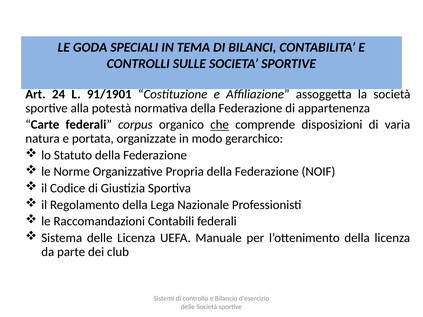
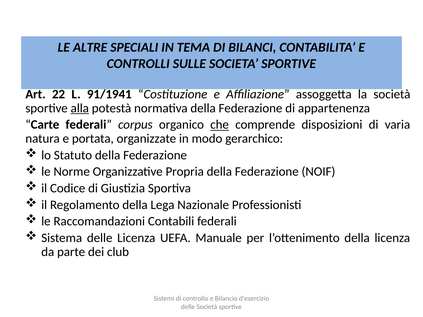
GODA: GODA -> ALTRE (90, 48)
24: 24 -> 22 (59, 94)
91/1901: 91/1901 -> 91/1941 (109, 94)
alla underline: none -> present (80, 108)
